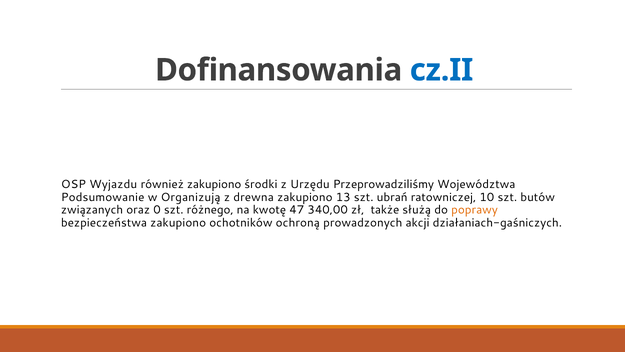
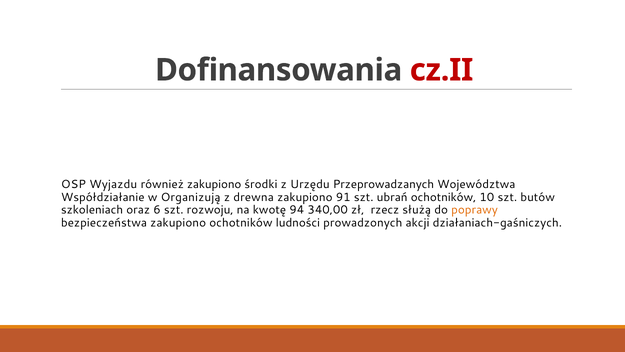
cz.II colour: blue -> red (441, 70)
Przeprowadziliśmy: Przeprowadziliśmy -> Przeprowadzanych (383, 184)
Podsumowanie: Podsumowanie -> Współdziałanie (103, 197)
13: 13 -> 91 (343, 197)
ubrań ratowniczej: ratowniczej -> ochotników (444, 197)
związanych: związanych -> szkoleniach (92, 210)
0: 0 -> 6 (157, 210)
różnego: różnego -> rozwoju (210, 210)
47: 47 -> 94 (297, 210)
także: także -> rzecz (385, 210)
ochroną: ochroną -> ludności (298, 222)
